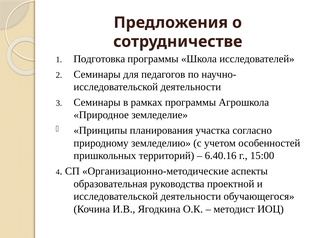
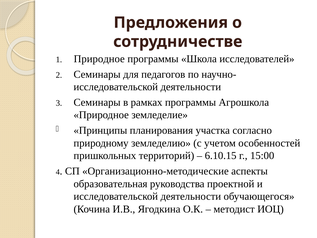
Подготовка: Подготовка -> Природное (99, 59)
6.40.16: 6.40.16 -> 6.10.15 (221, 156)
